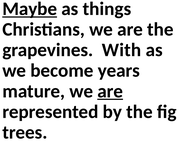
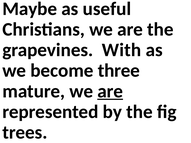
Maybe underline: present -> none (30, 9)
things: things -> useful (107, 9)
years: years -> three (119, 71)
